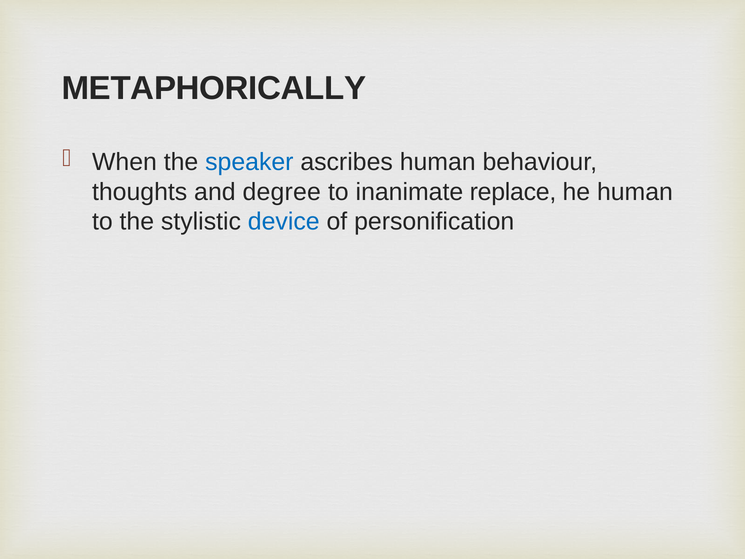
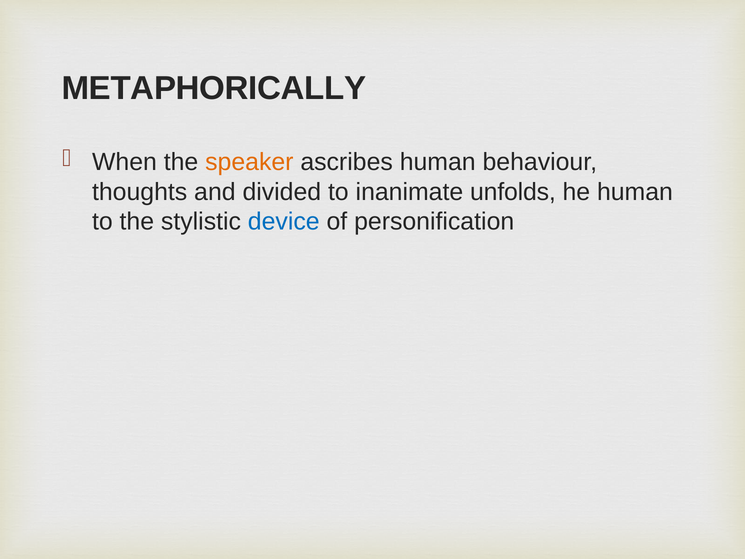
speaker colour: blue -> orange (249, 162)
degree: degree -> divided (282, 192)
replace: replace -> unfolds (513, 192)
